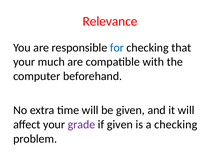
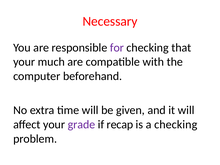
Relevance: Relevance -> Necessary (110, 21)
for colour: blue -> purple (117, 48)
if given: given -> recap (120, 124)
